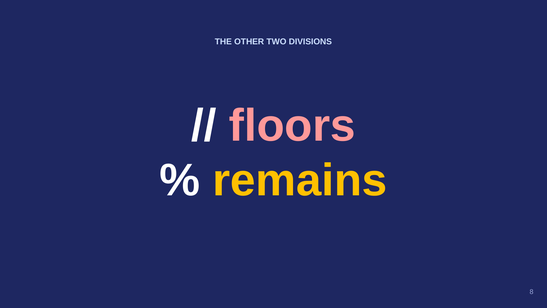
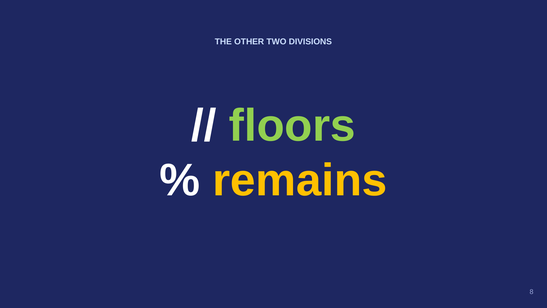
floors colour: pink -> light green (292, 126)
